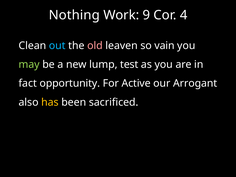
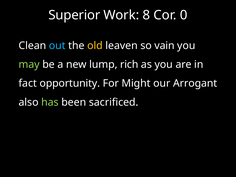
Nothing: Nothing -> Superior (74, 15)
9: 9 -> 8 (146, 15)
4: 4 -> 0 (184, 15)
old colour: pink -> yellow (95, 46)
test: test -> rich (129, 64)
Active: Active -> Might (136, 83)
has colour: yellow -> light green (50, 102)
